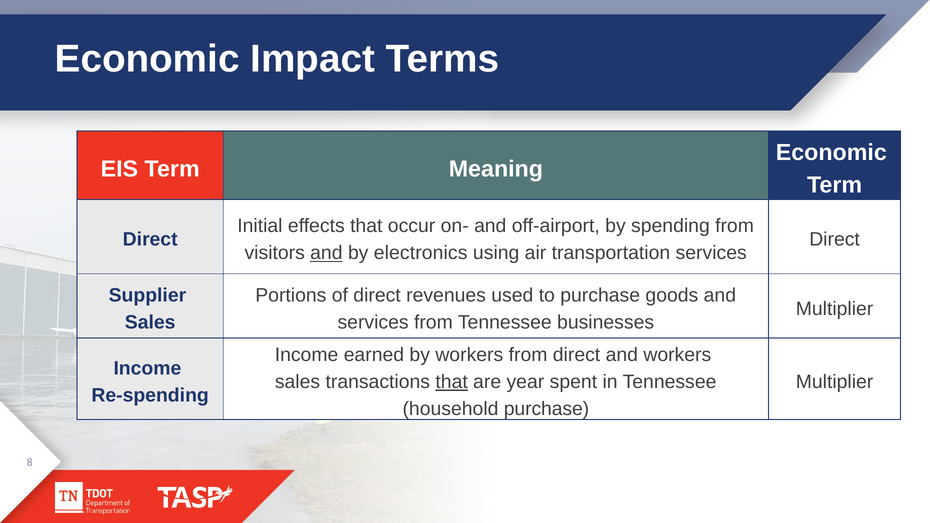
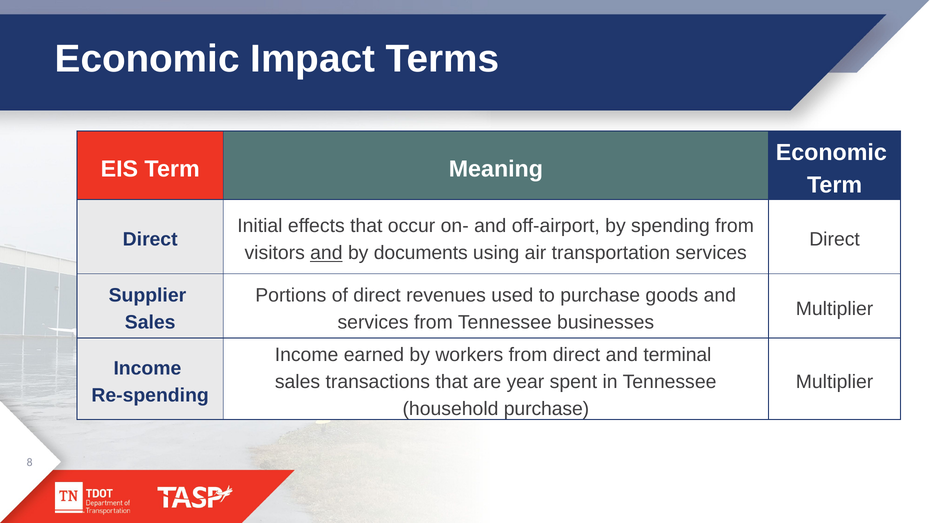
electronics: electronics -> documents (421, 253)
and workers: workers -> terminal (677, 355)
that underline: present -> none (452, 382)
